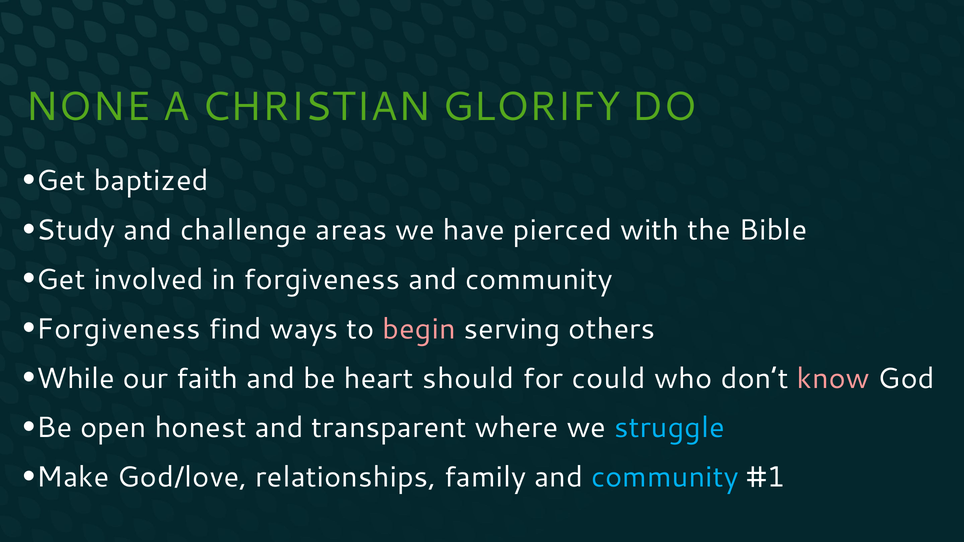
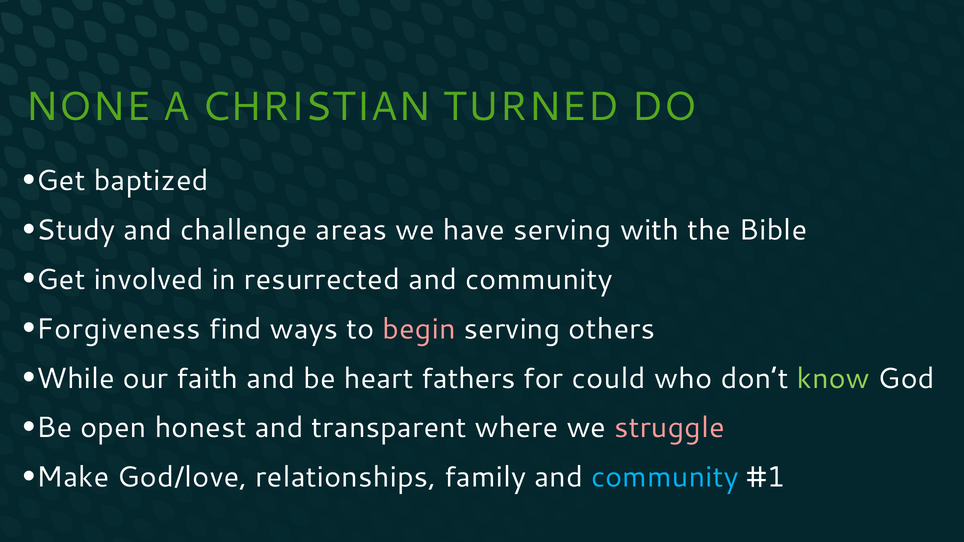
GLORIFY: GLORIFY -> TURNED (531, 107)
have pierced: pierced -> serving (562, 230)
in forgiveness: forgiveness -> resurrected (322, 280)
should: should -> fathers (469, 379)
know colour: pink -> light green (833, 379)
struggle colour: light blue -> pink (669, 428)
